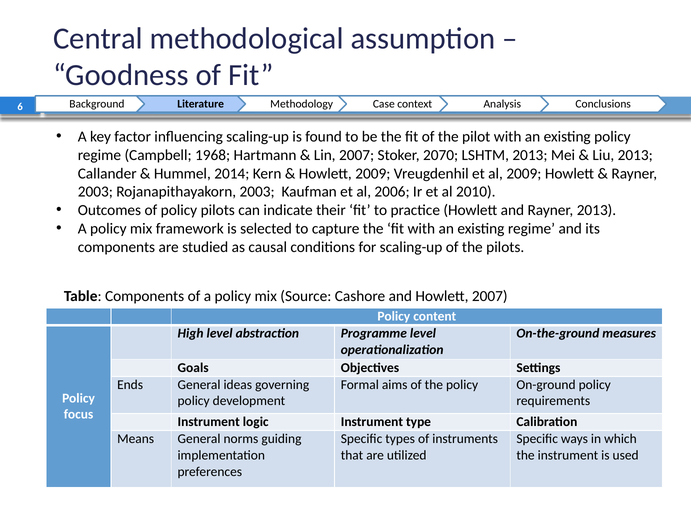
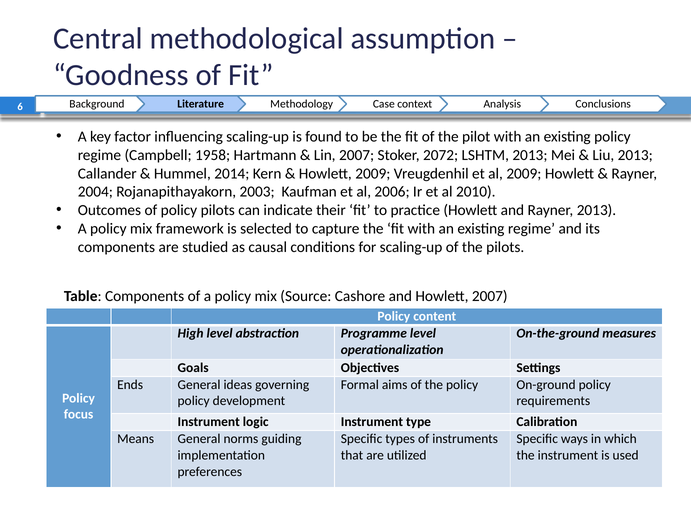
1968: 1968 -> 1958 (213, 155)
2070: 2070 -> 2072 (441, 155)
2003: 2003 -> 2004 (95, 192)
